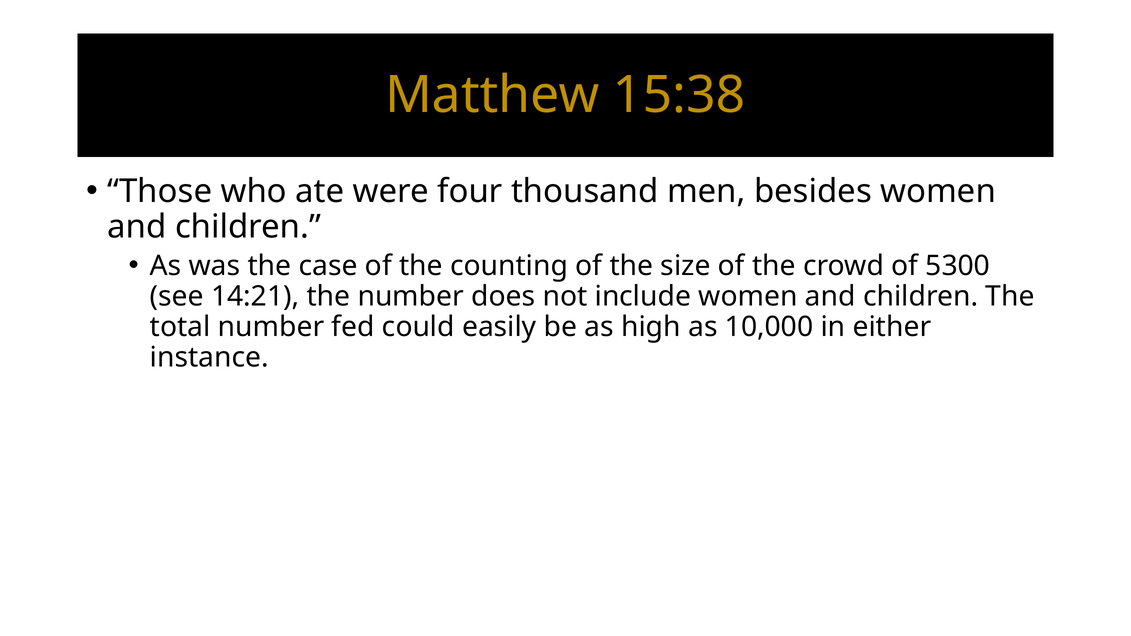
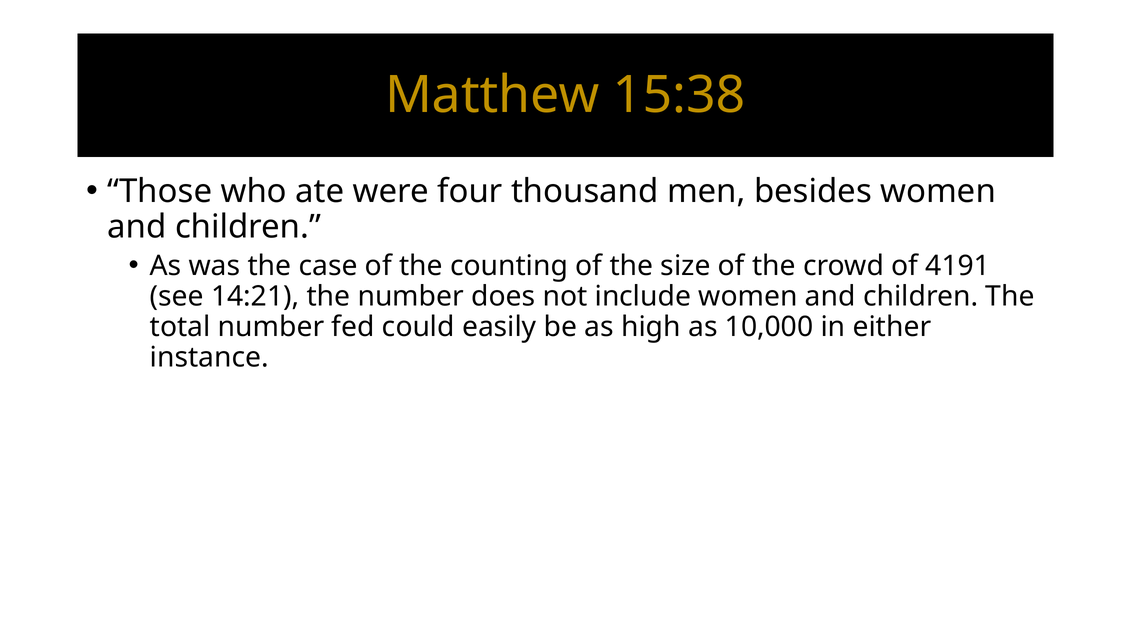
5300: 5300 -> 4191 (958, 266)
